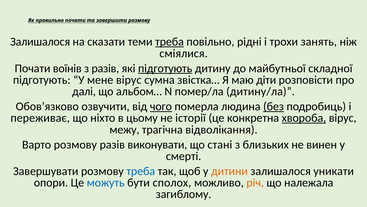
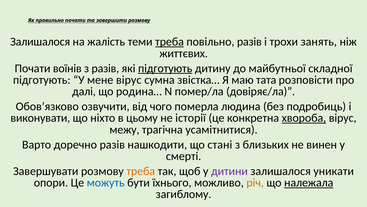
сказати: сказати -> жалість (106, 42)
повільно рідні: рідні -> разів (249, 42)
сміялися: сміялися -> життєвих (184, 53)
діти: діти -> тата (266, 80)
альбом…: альбом… -> родина… (139, 91)
дитину/ла: дитину/ла -> довіряє/ла (261, 91)
чого underline: present -> none (161, 106)
без underline: present -> none (274, 106)
переживає: переживає -> виконувати (40, 118)
відволікання: відволікання -> усамітнитися (221, 129)
Варто розмову: розмову -> доречно (75, 144)
виконувати: виконувати -> нашкодити (157, 144)
треба colour: blue -> orange (141, 171)
дитини colour: orange -> purple (229, 171)
сполох: сполох -> їхнього (172, 182)
належала underline: none -> present (309, 182)
